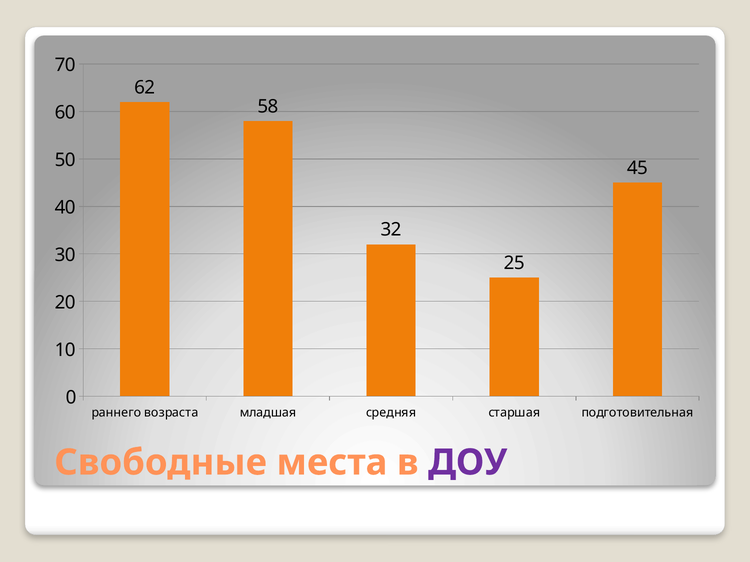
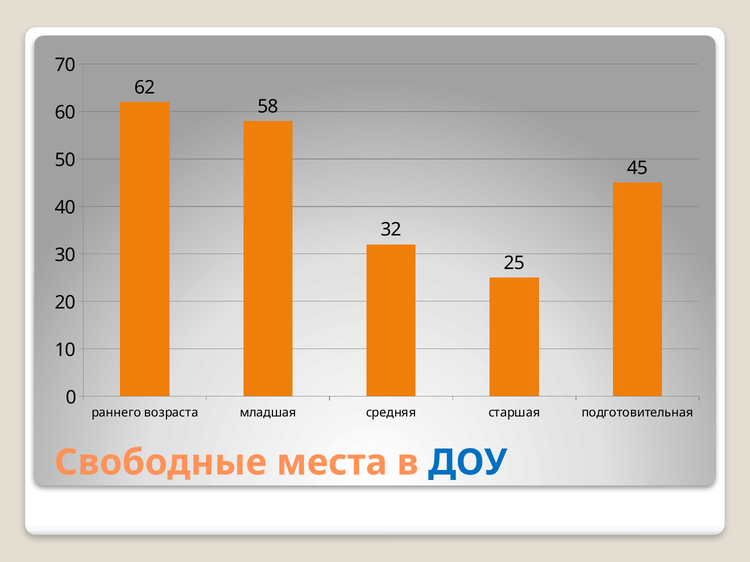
ДОУ colour: purple -> blue (468, 463)
